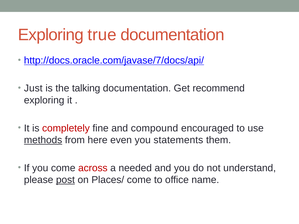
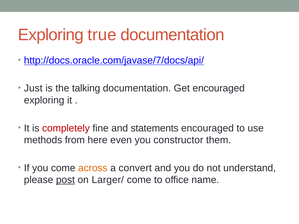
Get recommend: recommend -> encouraged (219, 88)
compound: compound -> statements (155, 128)
methods underline: present -> none (43, 140)
statements: statements -> constructor (178, 140)
across colour: red -> orange (93, 168)
needed: needed -> convert (135, 168)
Places/: Places/ -> Larger/ (108, 180)
